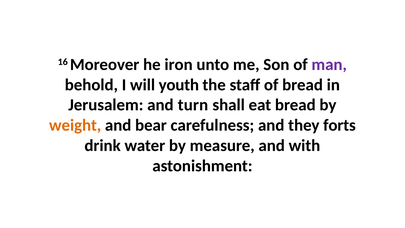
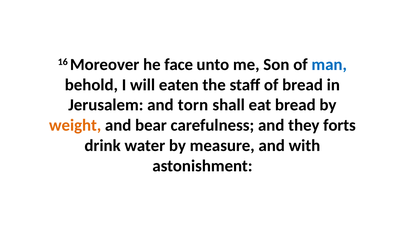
iron: iron -> face (179, 64)
man colour: purple -> blue (329, 64)
youth: youth -> eaten (179, 85)
turn: turn -> torn (193, 105)
